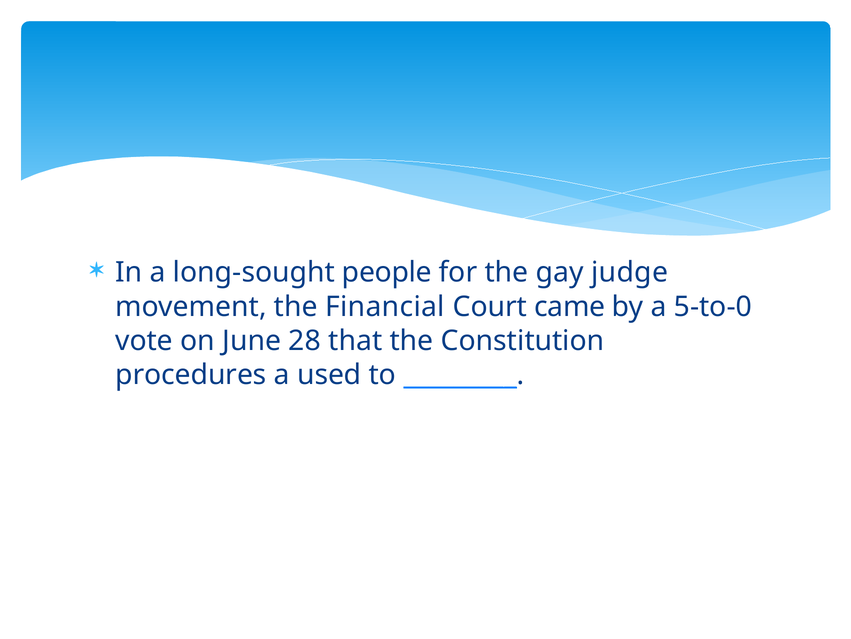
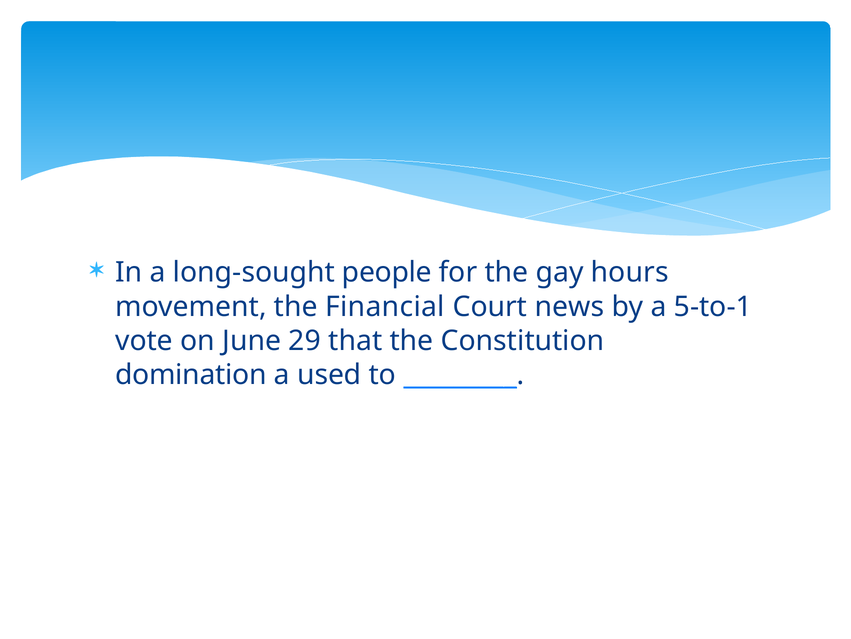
judge: judge -> hours (630, 272)
came: came -> news (569, 306)
5-to-0: 5-to-0 -> 5-to-1 (713, 306)
28: 28 -> 29 (305, 340)
procedures: procedures -> domination (191, 374)
